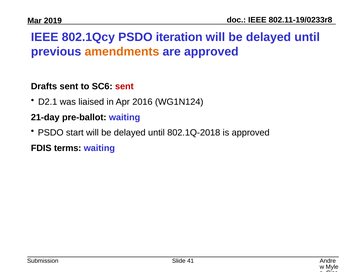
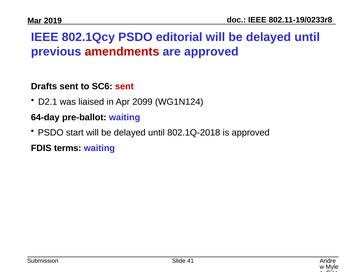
iteration: iteration -> editorial (179, 37)
amendments colour: orange -> red (122, 52)
2016: 2016 -> 2099 (142, 102)
21-day: 21-day -> 64-day (45, 117)
